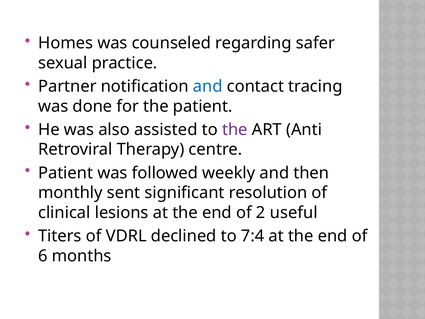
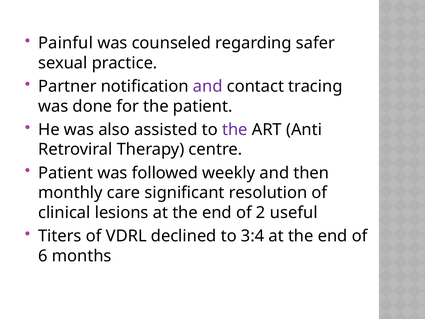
Homes: Homes -> Painful (66, 43)
and colour: blue -> purple (208, 86)
sent: sent -> care (124, 193)
7:4: 7:4 -> 3:4 (253, 236)
